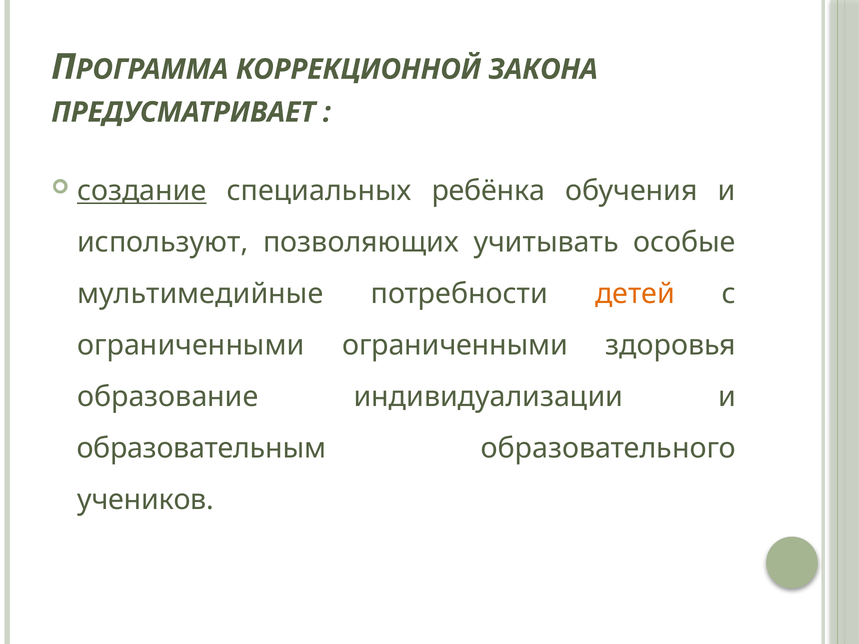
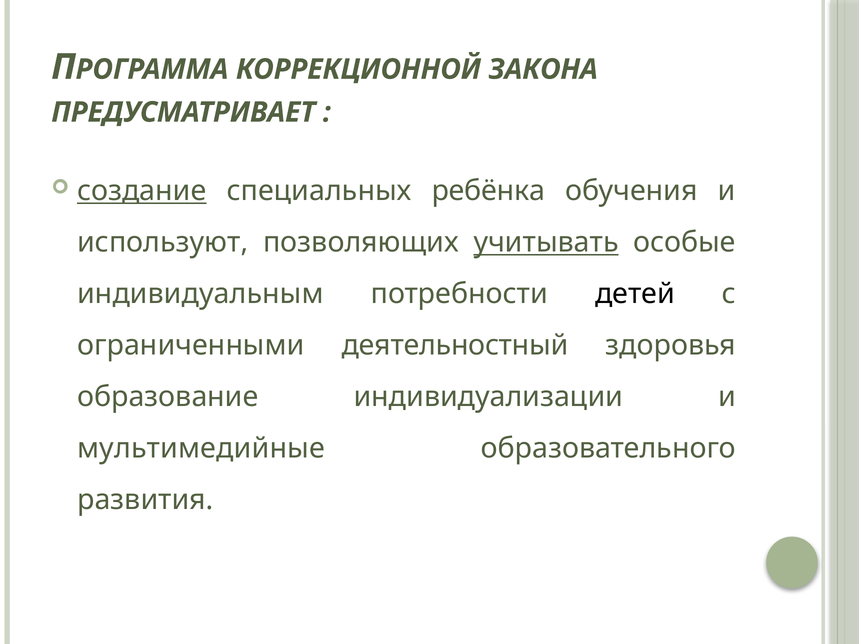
учитывать underline: none -> present (546, 242)
мультимедийные: мультимедийные -> индивидуальным (200, 294)
детей colour: orange -> black (635, 294)
ограниченными ограниченными: ограниченными -> деятельностный (455, 346)
образовательным: образовательным -> мультимедийные (201, 449)
учеников: учеников -> развития (145, 500)
